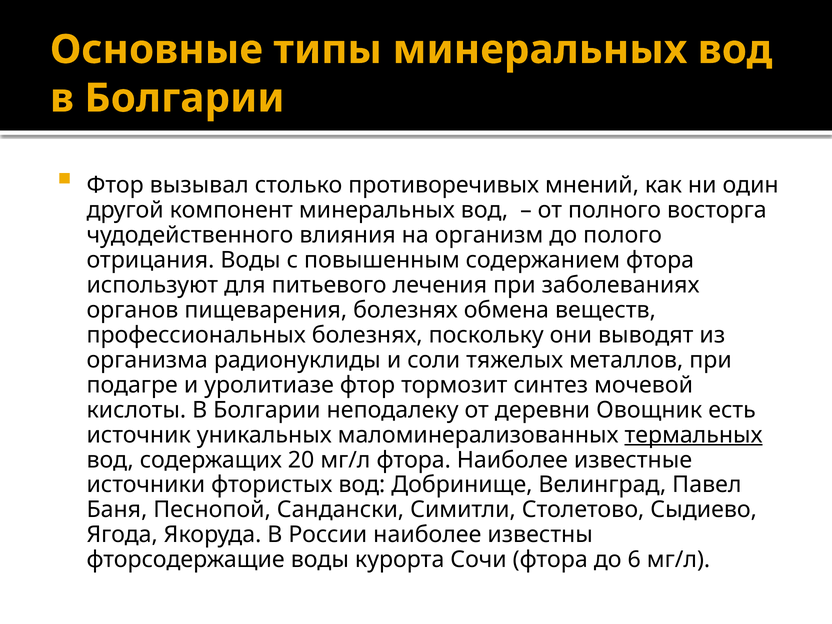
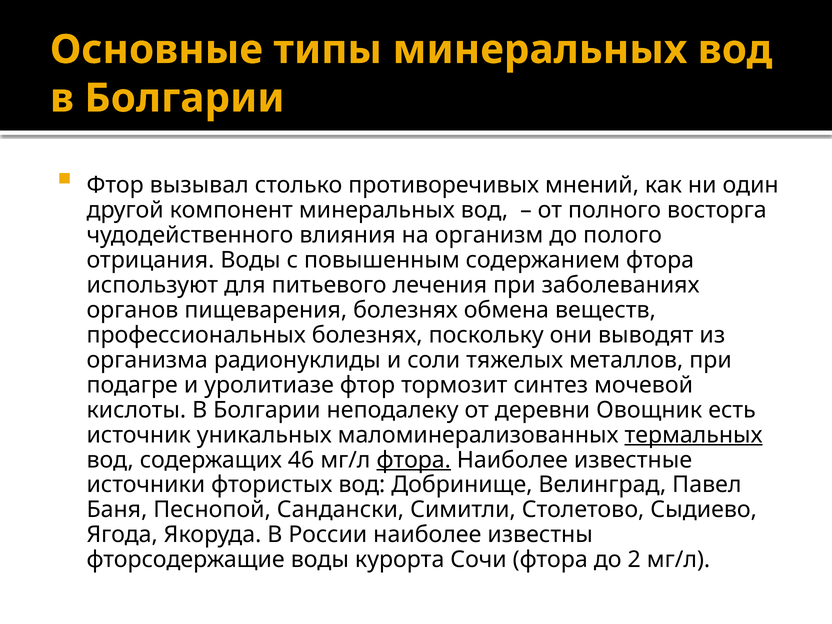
20: 20 -> 46 (301, 460)
фтора underline: none -> present (414, 460)
6: 6 -> 2 (634, 560)
